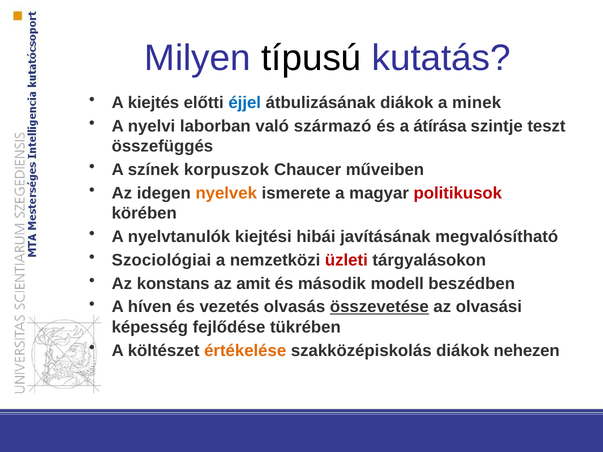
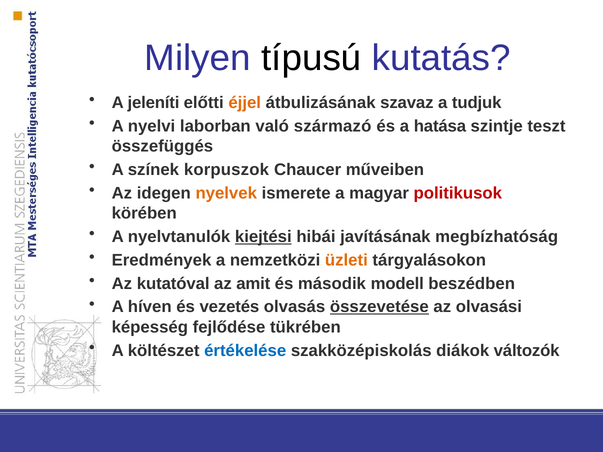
kiejtés: kiejtés -> jeleníti (153, 103)
éjjel colour: blue -> orange (245, 103)
átbulizásának diákok: diákok -> szavaz (407, 103)
minek: minek -> tudjuk (477, 103)
átírása: átírása -> hatása (440, 126)
kiejtési underline: none -> present (263, 237)
megvalósítható: megvalósítható -> megbízhatóság (497, 237)
Szociológiai: Szociológiai -> Eredmények (162, 260)
üzleti colour: red -> orange (346, 260)
konstans: konstans -> kutatóval (173, 284)
értékelése colour: orange -> blue (245, 351)
nehezen: nehezen -> változók (527, 351)
